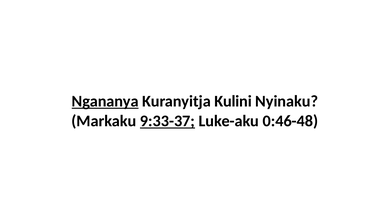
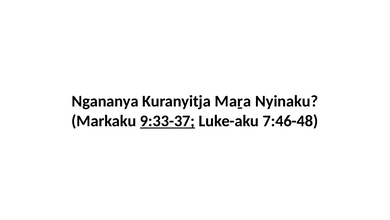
Ngananya underline: present -> none (105, 101)
Kulini: Kulini -> Maṟa (233, 101)
0:46-48: 0:46-48 -> 7:46-48 (290, 121)
